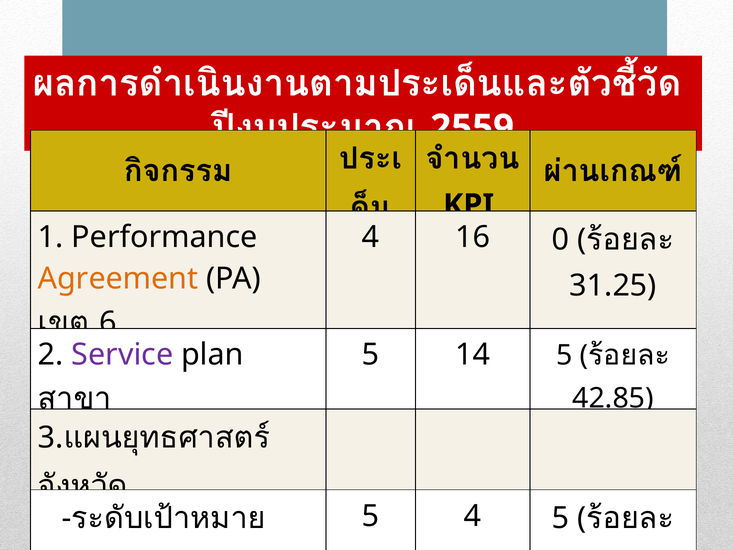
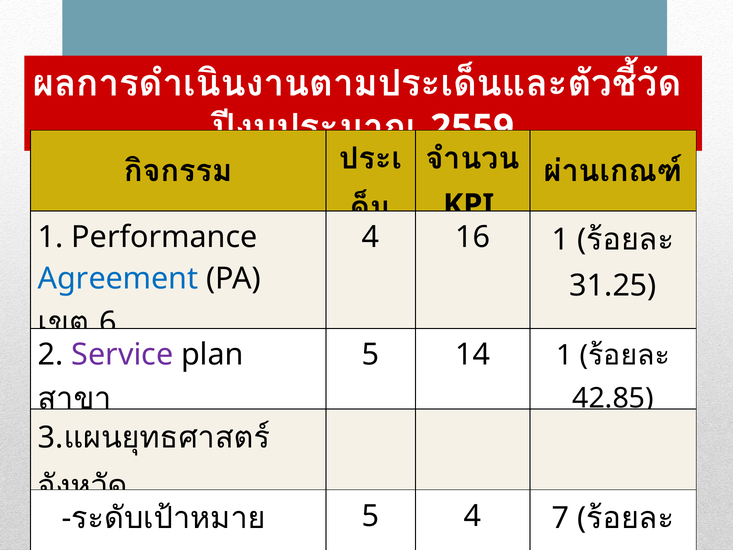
16 0: 0 -> 1 (561, 240)
Agreement colour: orange -> blue (118, 279)
14 5: 5 -> 1 (564, 355)
4 5: 5 -> 7 (561, 518)
